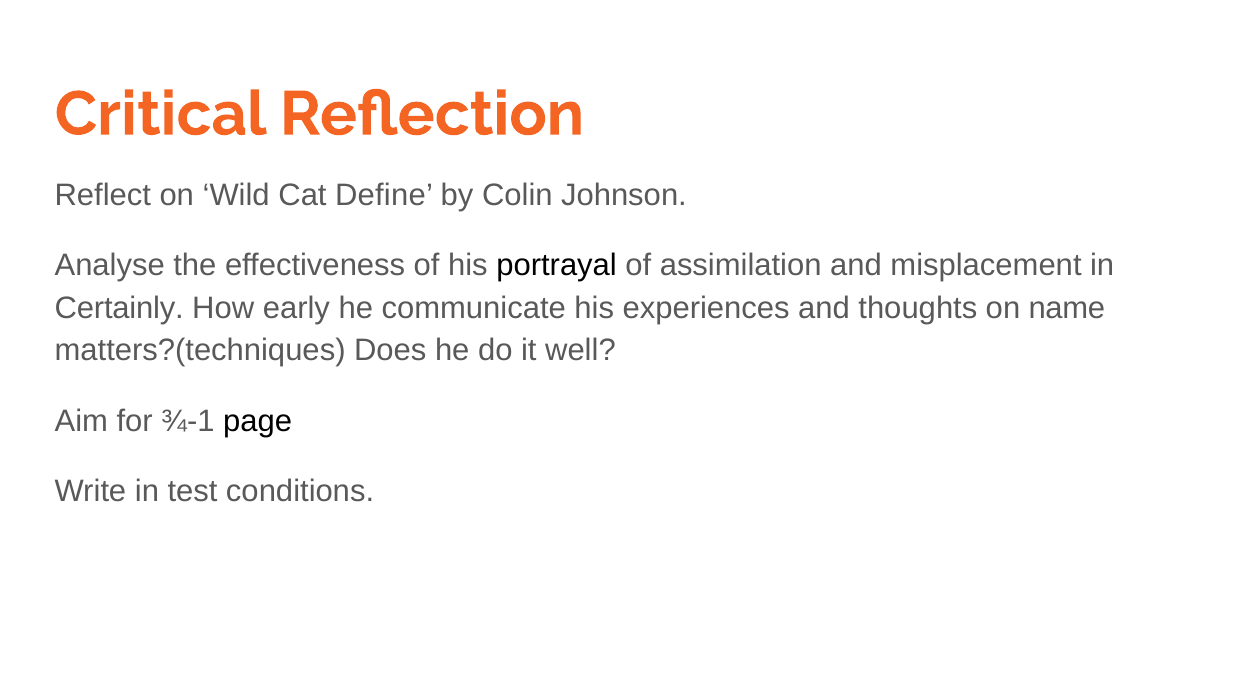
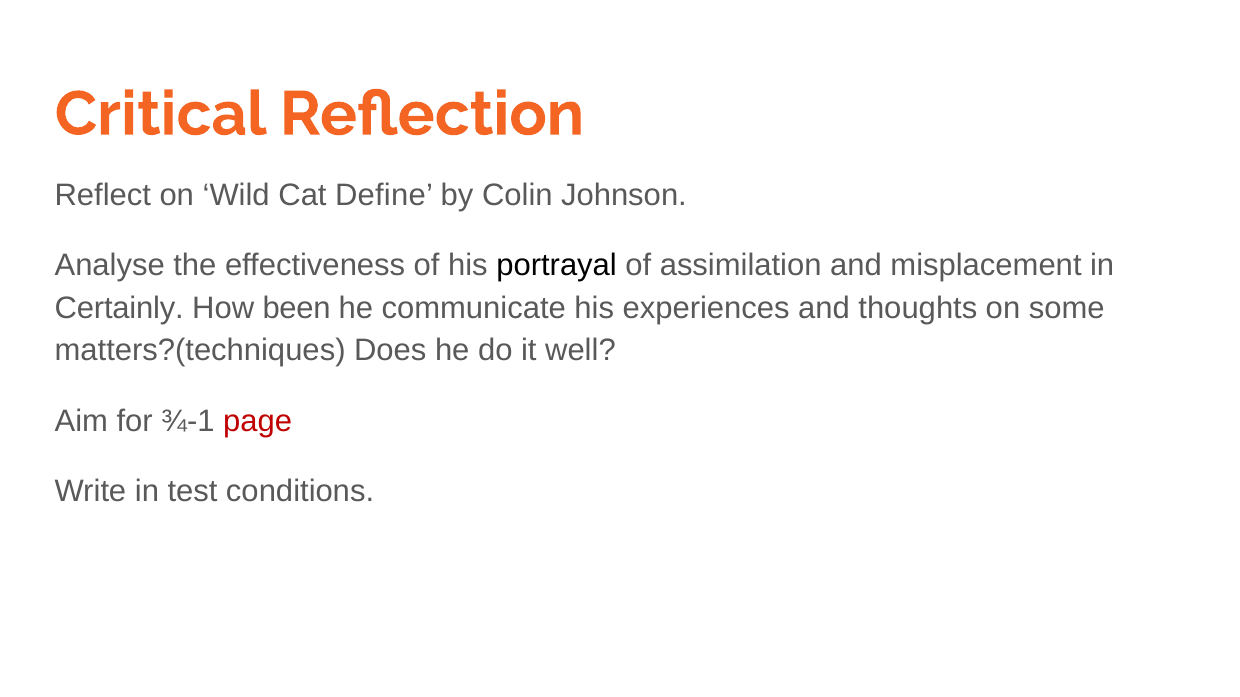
early: early -> been (297, 308)
name: name -> some (1067, 308)
page colour: black -> red (258, 421)
